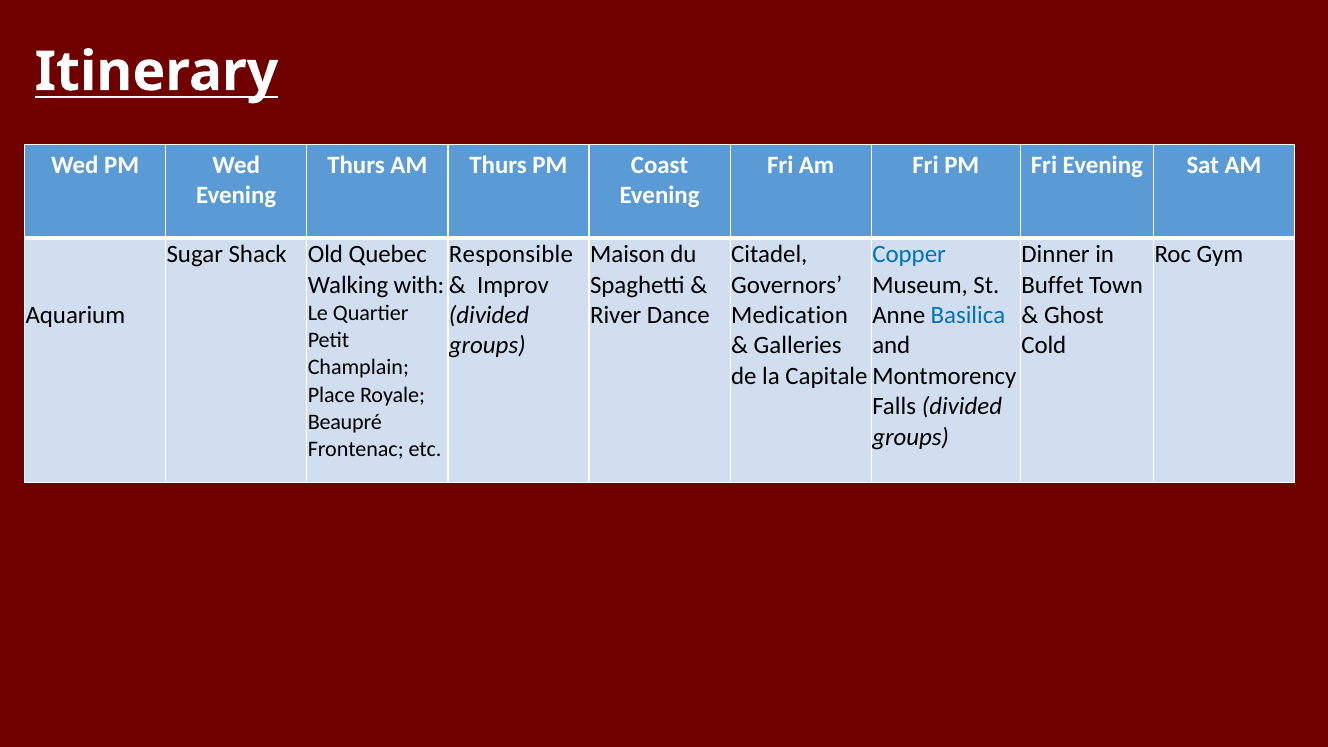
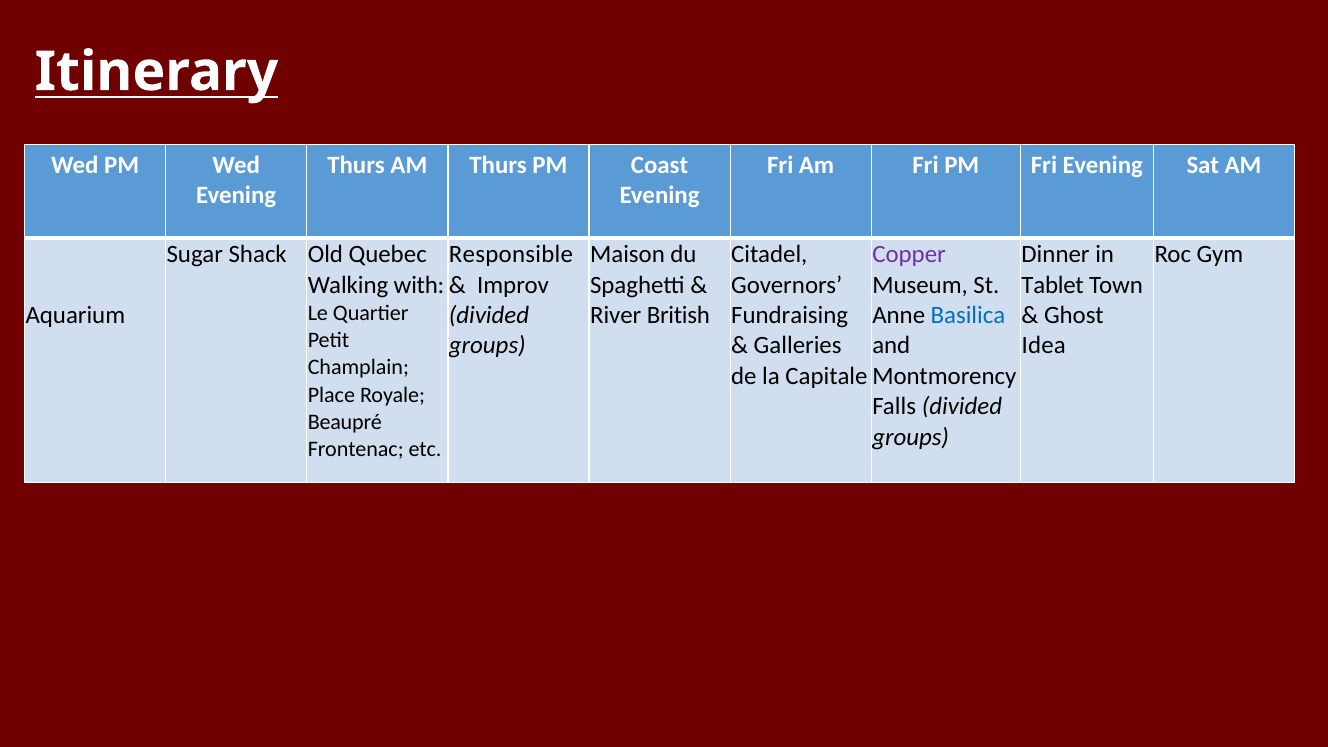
Copper colour: blue -> purple (909, 255)
Buffet: Buffet -> Tablet (1053, 285)
Dance: Dance -> British (678, 315)
Medication: Medication -> Fundraising (790, 315)
Cold: Cold -> Idea (1044, 346)
